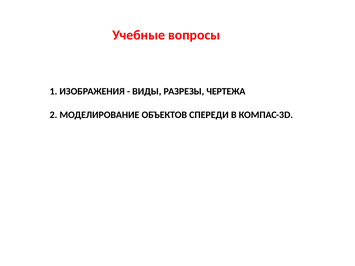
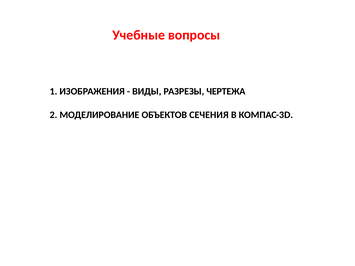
СПЕРЕДИ: СПЕРЕДИ -> СЕЧЕНИЯ (209, 115)
